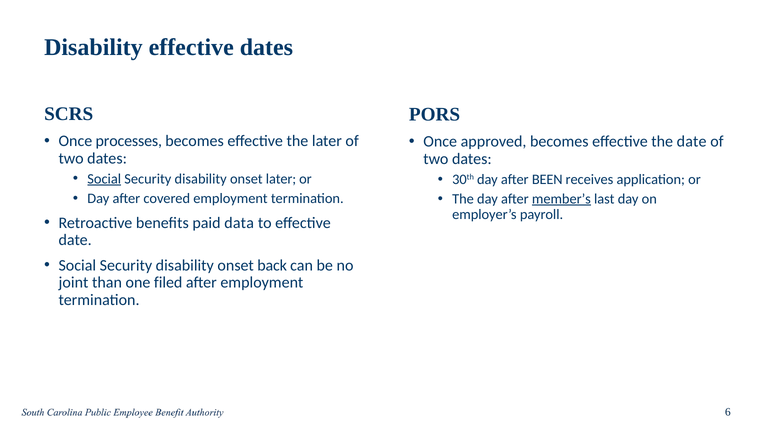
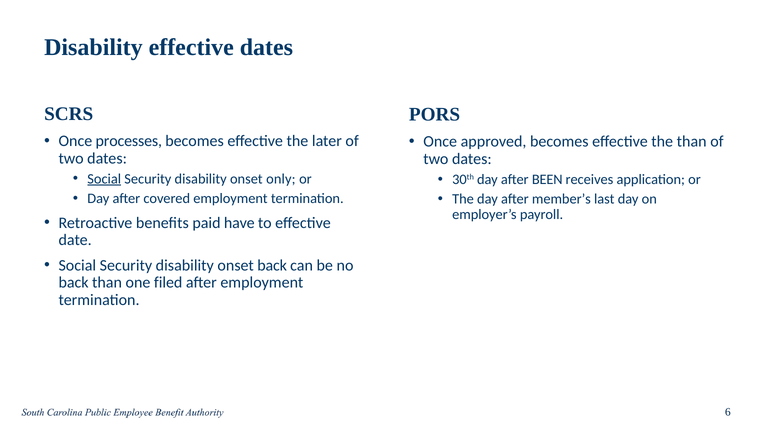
the date: date -> than (692, 142)
onset later: later -> only (281, 179)
member’s underline: present -> none (561, 199)
data: data -> have (239, 223)
joint: joint -> back (74, 283)
